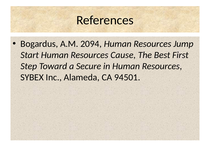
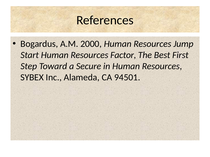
2094: 2094 -> 2000 (91, 44)
Cause: Cause -> Factor (123, 55)
